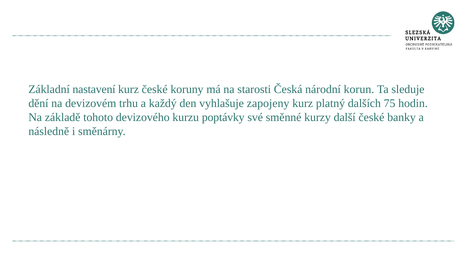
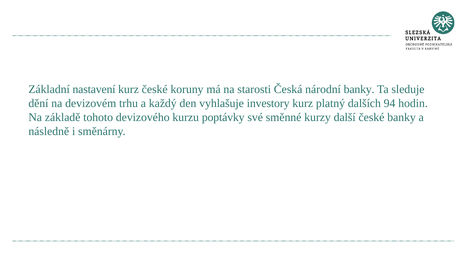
národní korun: korun -> banky (359, 89)
zapojeny: zapojeny -> investory (268, 103)
75: 75 -> 94 (390, 103)
